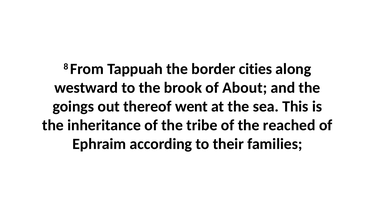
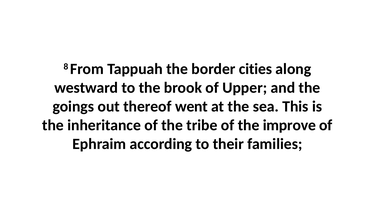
About: About -> Upper (245, 88)
reached: reached -> improve (289, 125)
